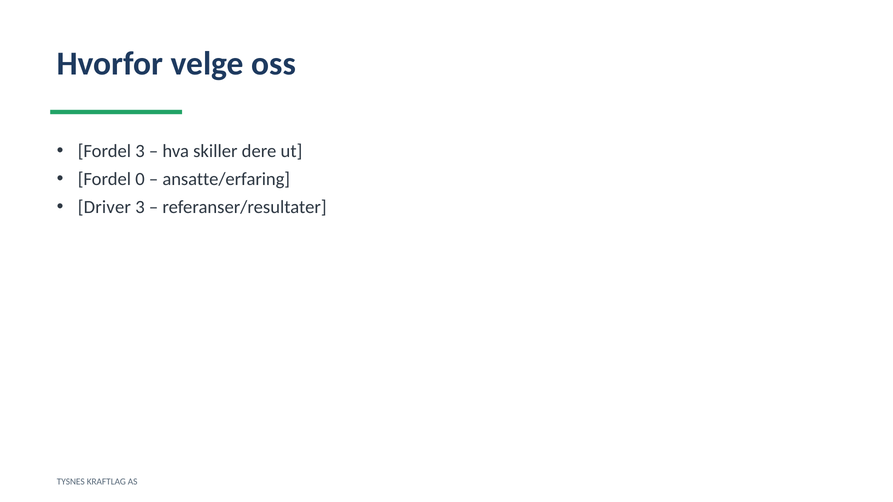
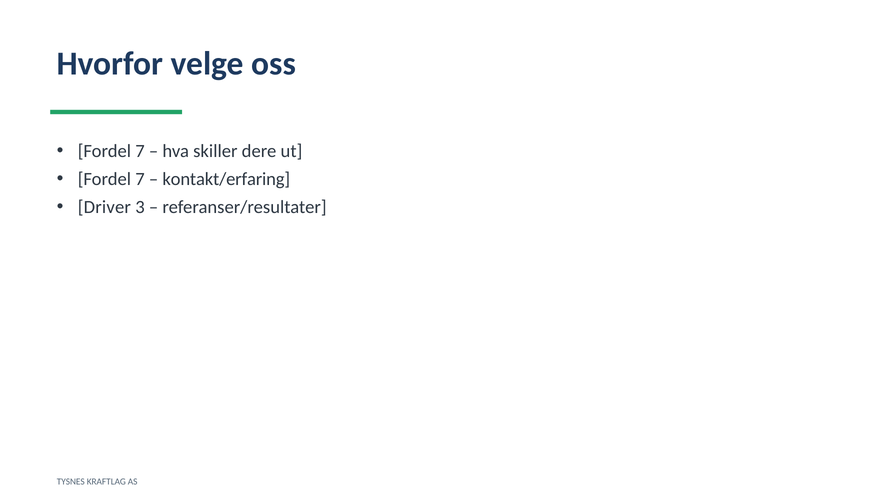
3: 3 -> 7 (140, 151)
0: 0 -> 7 (140, 179)
ansatte/erfaring: ansatte/erfaring -> kontakt/erfaring (226, 179)
